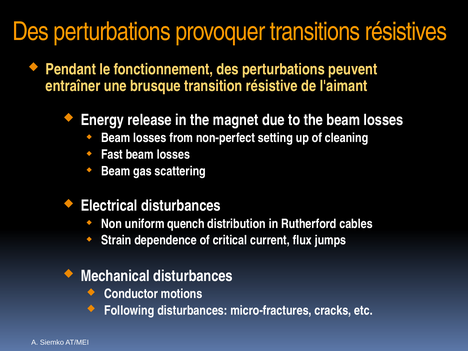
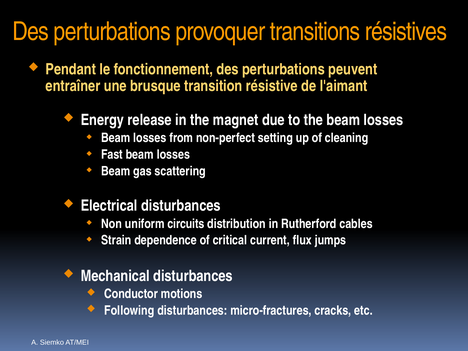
quench: quench -> circuits (186, 224)
